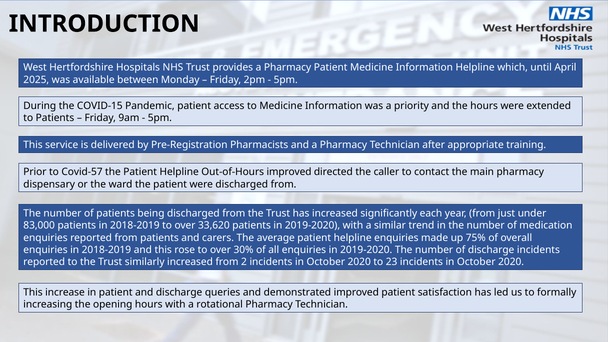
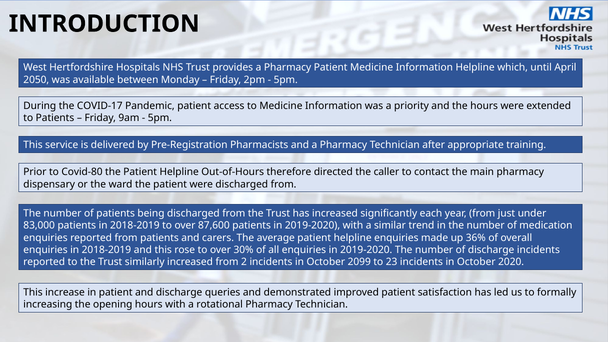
2025: 2025 -> 2050 (36, 80)
COVID-15: COVID-15 -> COVID-17 (100, 106)
Covid-57: Covid-57 -> Covid-80 (82, 172)
Out-of-Hours improved: improved -> therefore (289, 172)
33,620: 33,620 -> 87,600 (214, 226)
75%: 75% -> 36% (476, 238)
2020: 2020 -> 2099 (359, 262)
